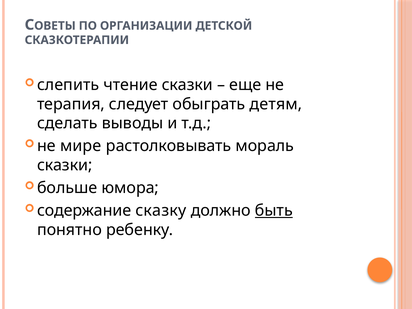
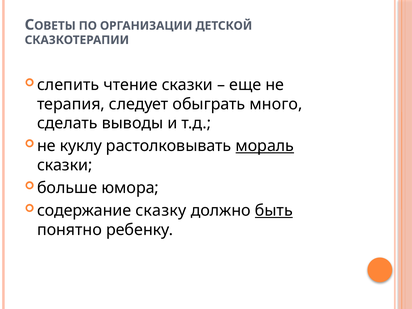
детям: детям -> много (276, 104)
мире: мире -> куклу (81, 146)
мораль underline: none -> present (265, 146)
